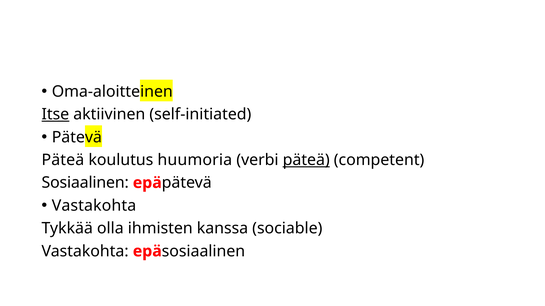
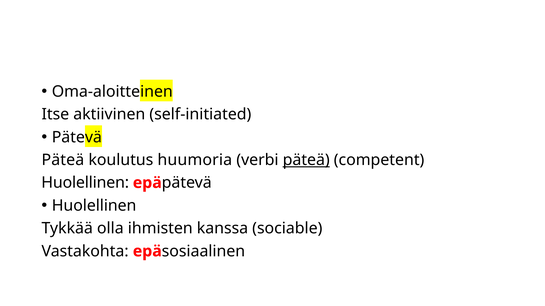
Itse underline: present -> none (55, 115)
Sosiaalinen: Sosiaalinen -> Huolellinen (85, 183)
Vastakohta: Vastakohta -> Huolellinen (94, 206)
